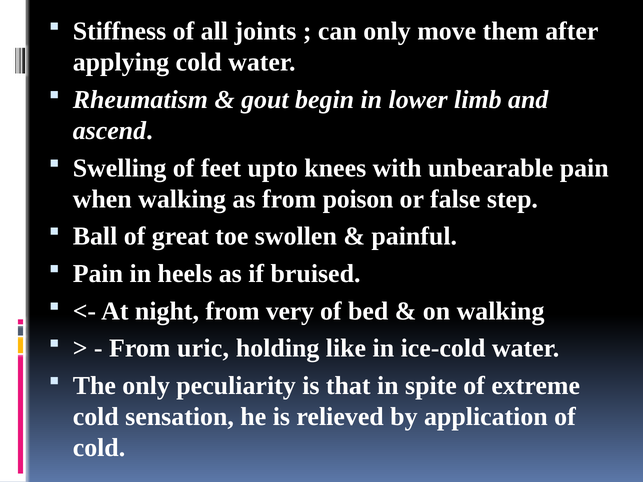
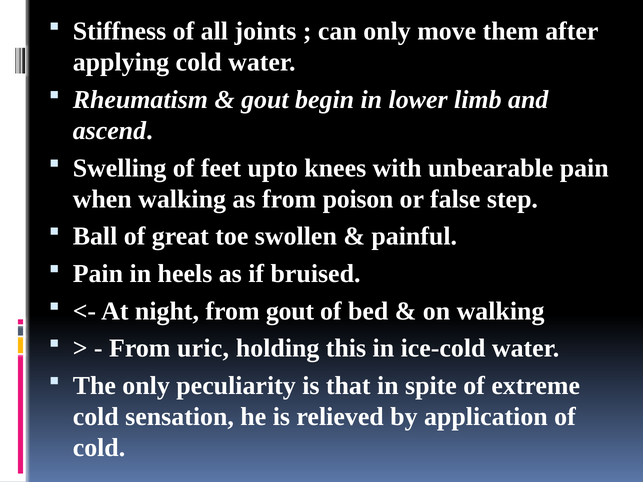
from very: very -> gout (290, 311)
like: like -> this (346, 349)
